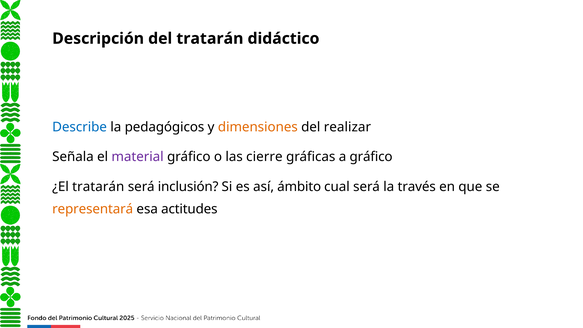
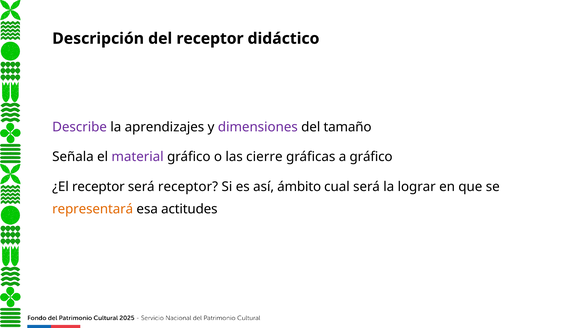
del tratarán: tratarán -> receptor (210, 39)
Describe colour: blue -> purple (80, 127)
pedagógicos: pedagógicos -> aprendizajes (164, 127)
dimensiones colour: orange -> purple (258, 127)
realizar: realizar -> tamaño (348, 127)
¿El tratarán: tratarán -> receptor (98, 187)
será inclusión: inclusión -> receptor (188, 187)
través: través -> lograr (417, 187)
